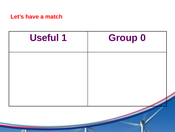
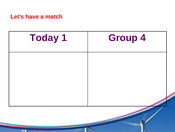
Useful: Useful -> Today (44, 38)
0: 0 -> 4 (143, 38)
